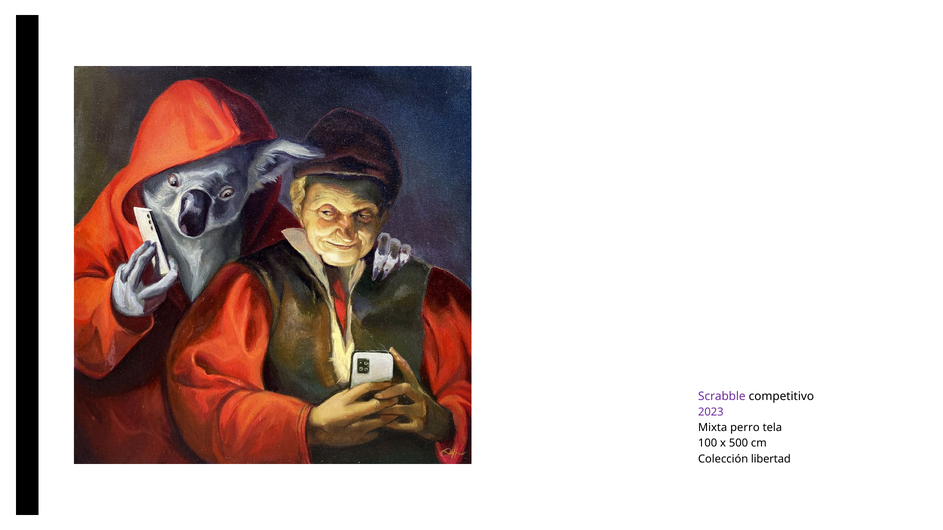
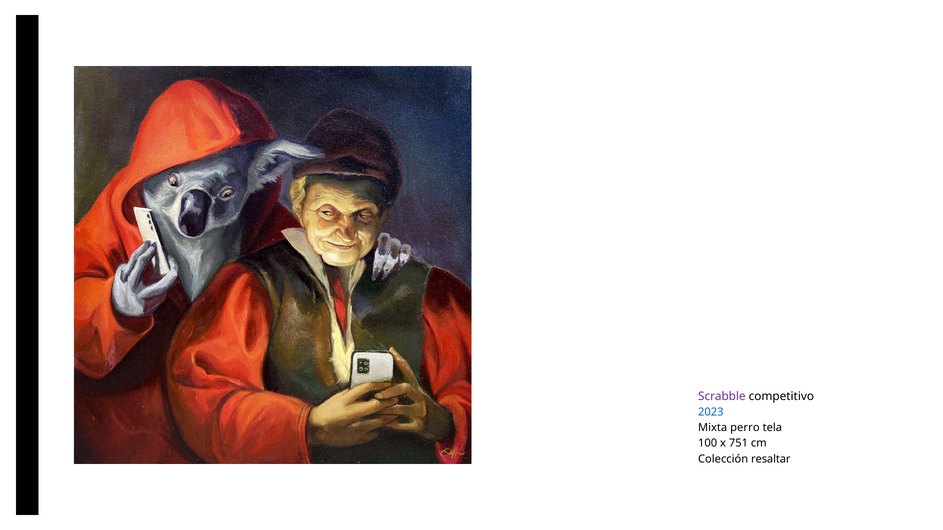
2023 colour: purple -> blue (711, 412)
500: 500 -> 751 (738, 444)
libertad: libertad -> resaltar (771, 459)
